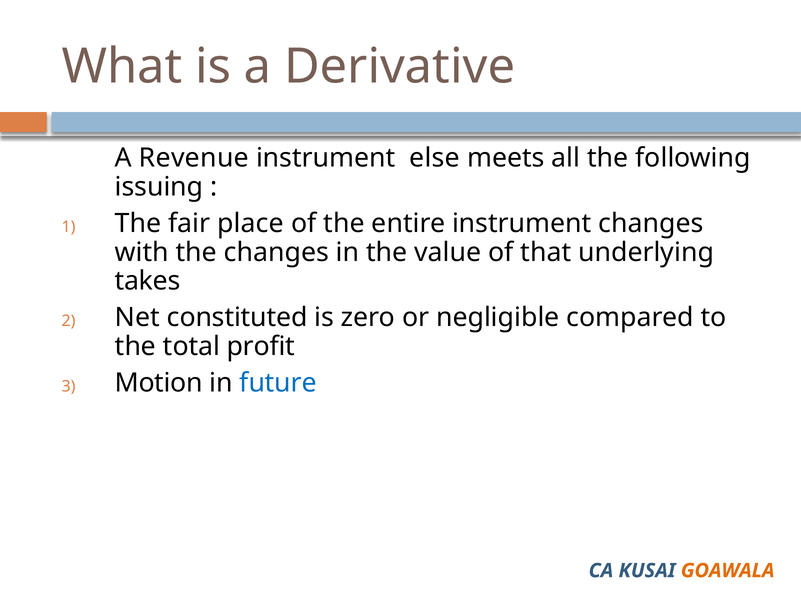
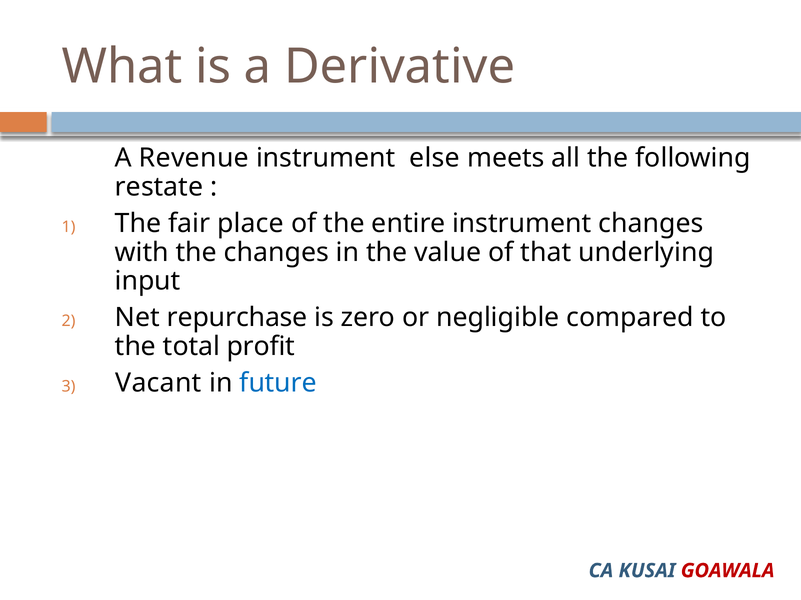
issuing: issuing -> restate (159, 187)
takes: takes -> input (148, 281)
constituted: constituted -> repurchase (237, 318)
Motion: Motion -> Vacant (158, 384)
GOAWALA colour: orange -> red (728, 571)
